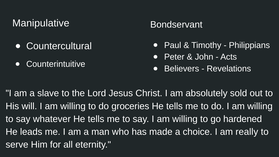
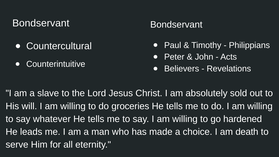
Manipulative: Manipulative -> Bondservant (41, 23)
really: really -> death (247, 132)
